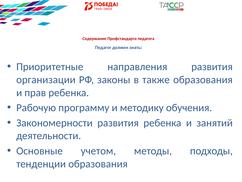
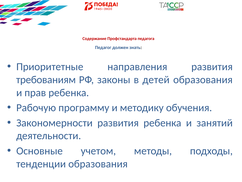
организации: организации -> требованиям (46, 79)
также: также -> детей (156, 79)
